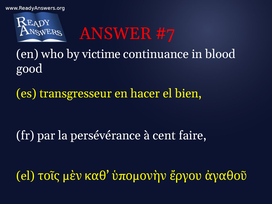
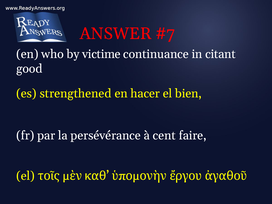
blood: blood -> citant (220, 54)
transgresseur: transgresseur -> strengthened (76, 94)
